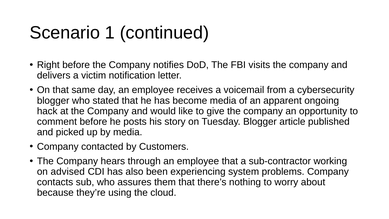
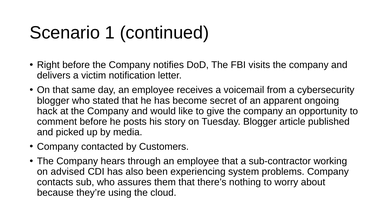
become media: media -> secret (223, 100)
